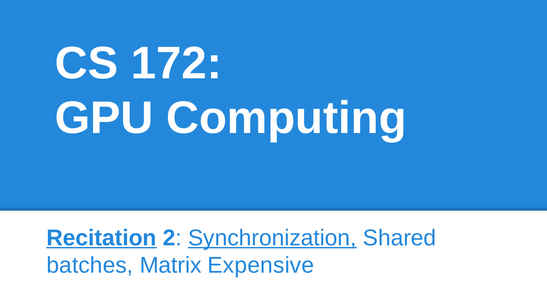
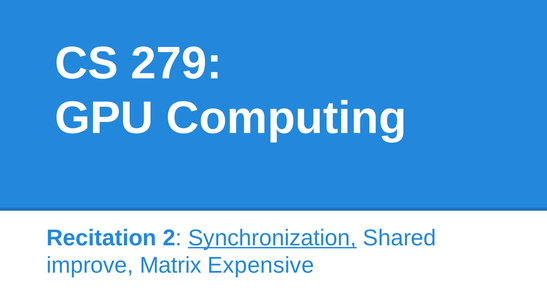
172: 172 -> 279 (176, 63)
Recitation underline: present -> none (102, 238)
batches: batches -> improve (90, 265)
